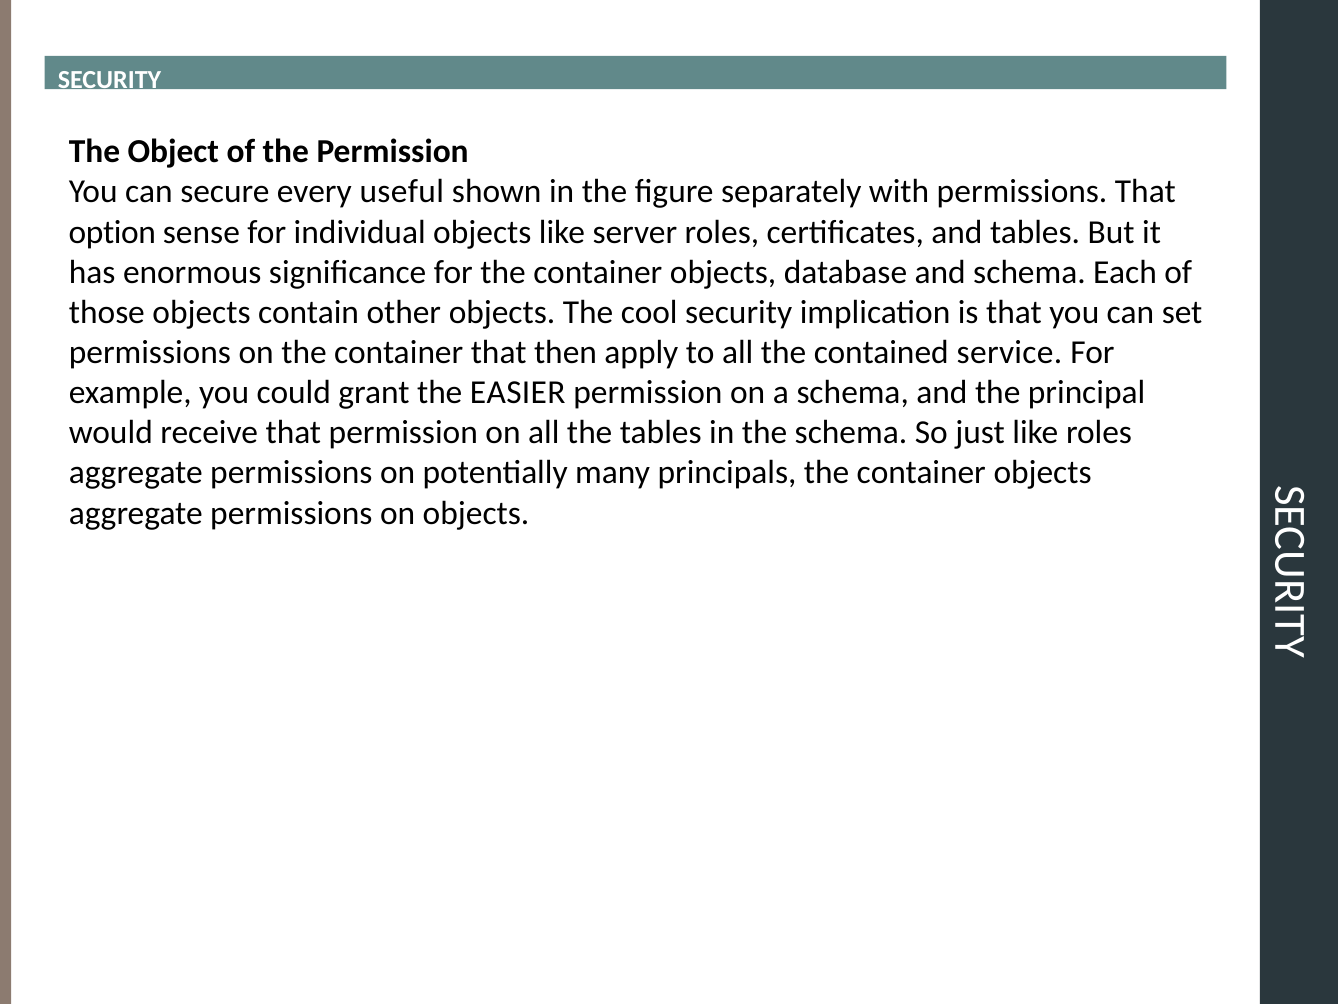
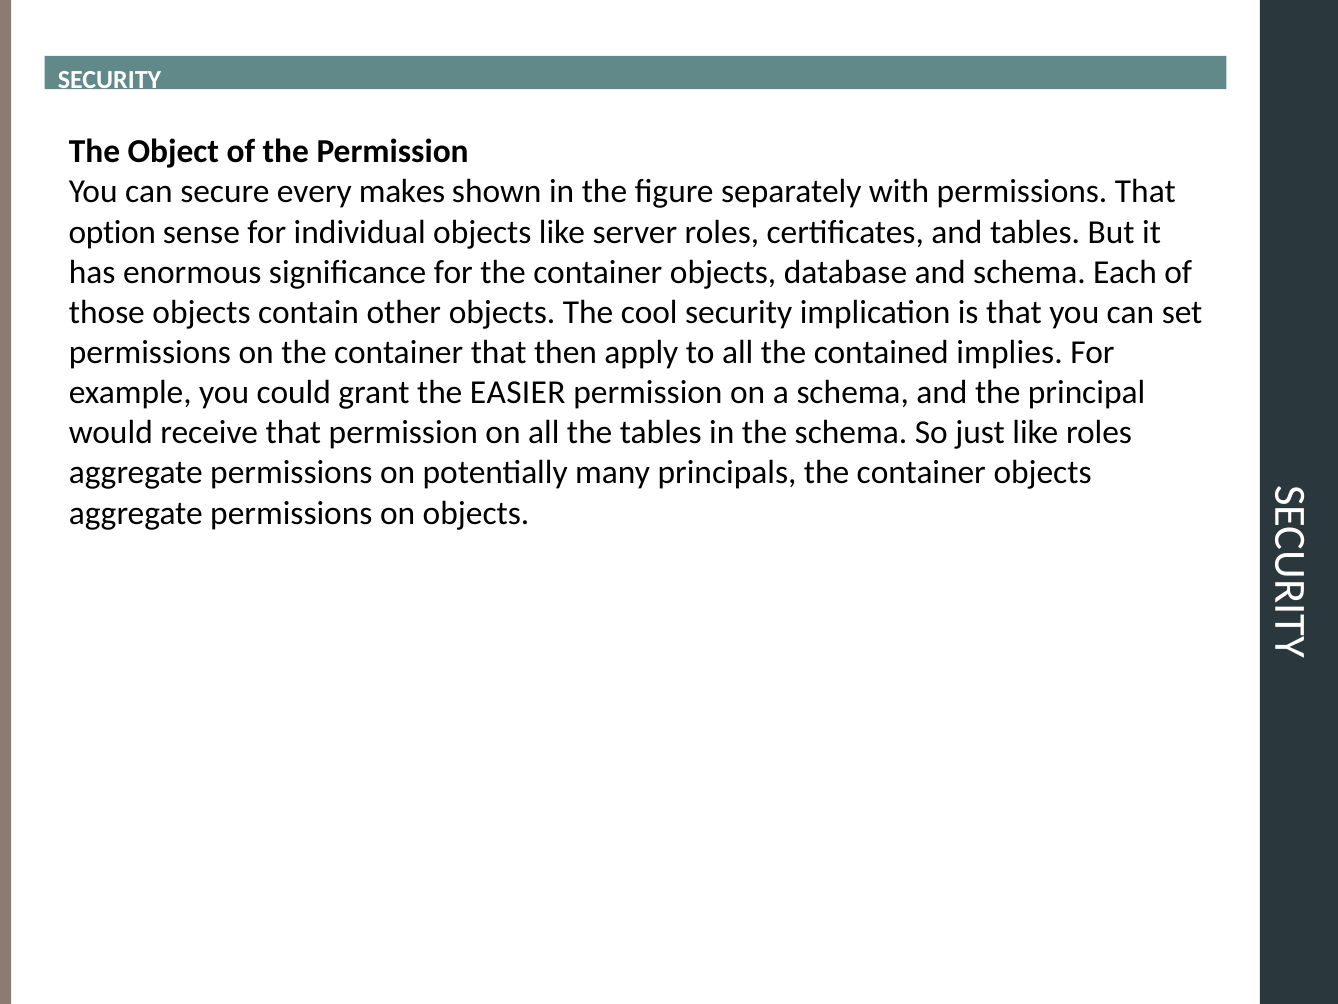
useful: useful -> makes (402, 192)
service: service -> implies (1010, 352)
